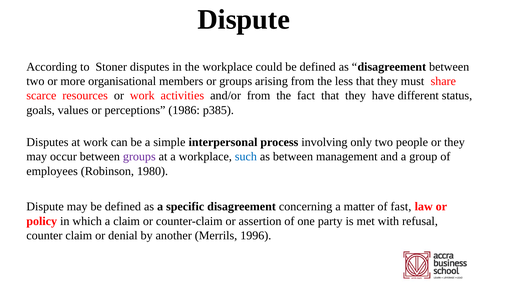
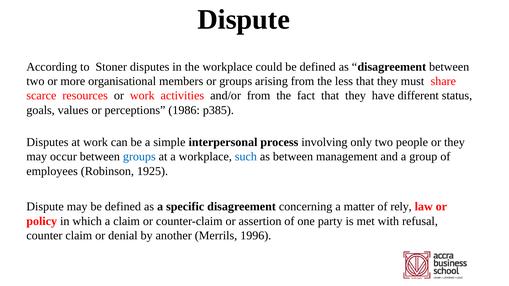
groups colour: purple -> blue (139, 157)
1980: 1980 -> 1925 (153, 171)
fast: fast -> rely (401, 207)
